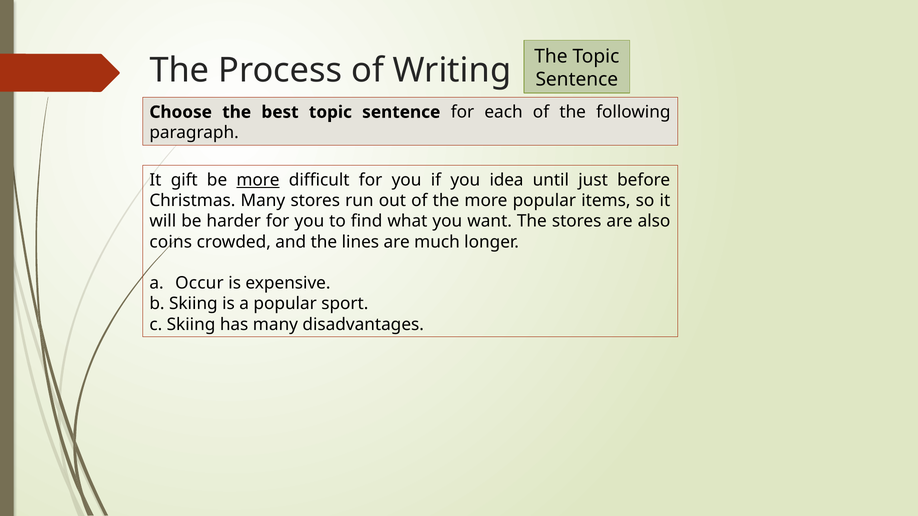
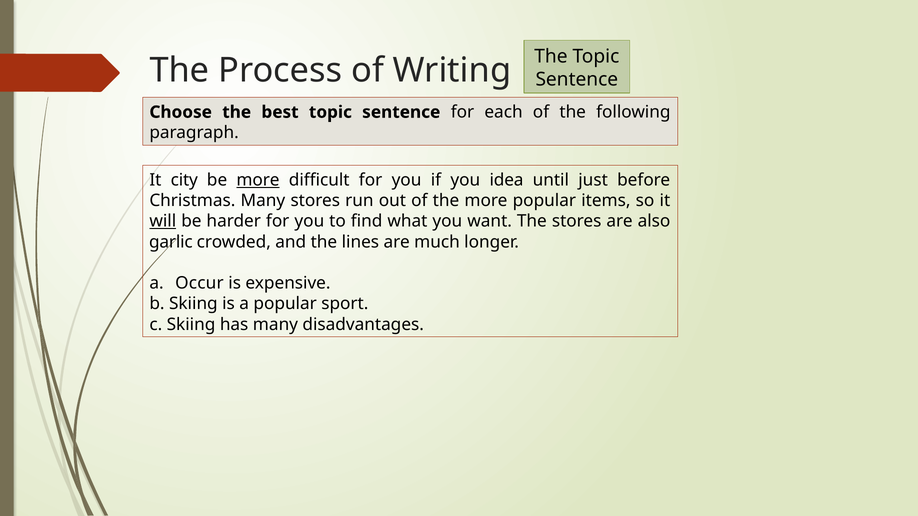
gift: gift -> city (184, 180)
will underline: none -> present (163, 221)
coins: coins -> garlic (171, 242)
